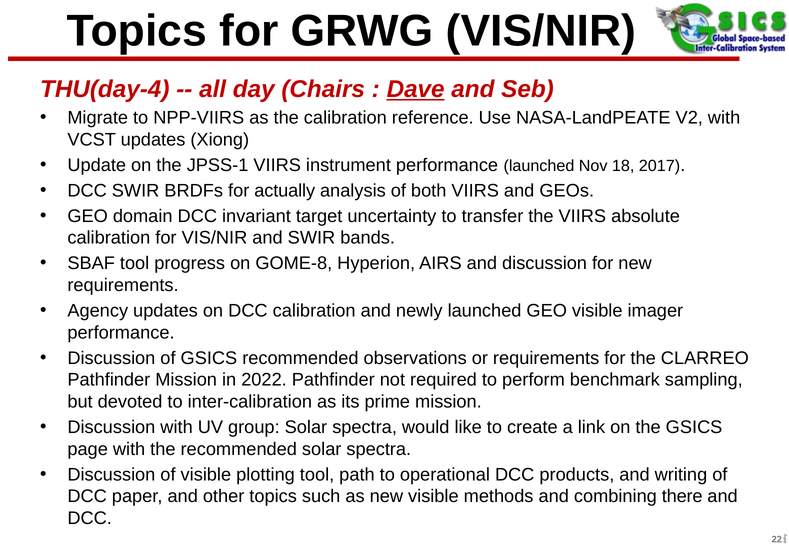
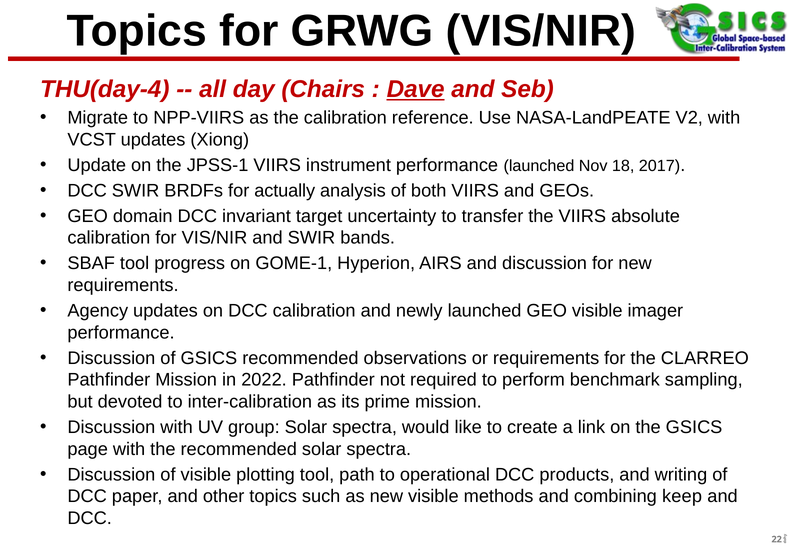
GOME-8: GOME-8 -> GOME-1 (294, 264)
there: there -> keep (682, 497)
